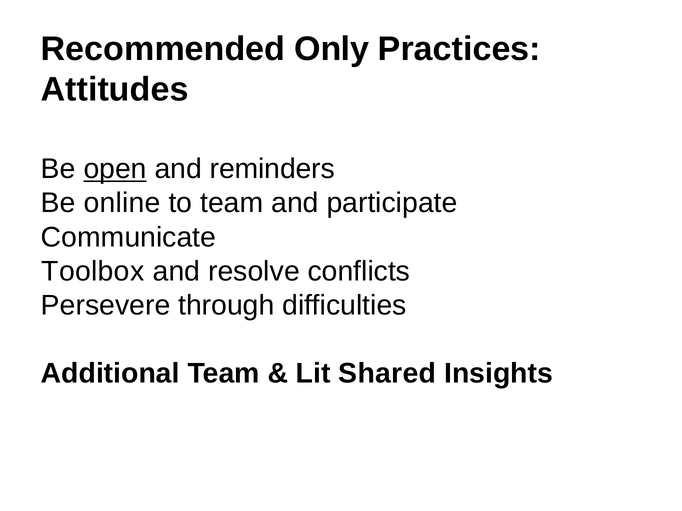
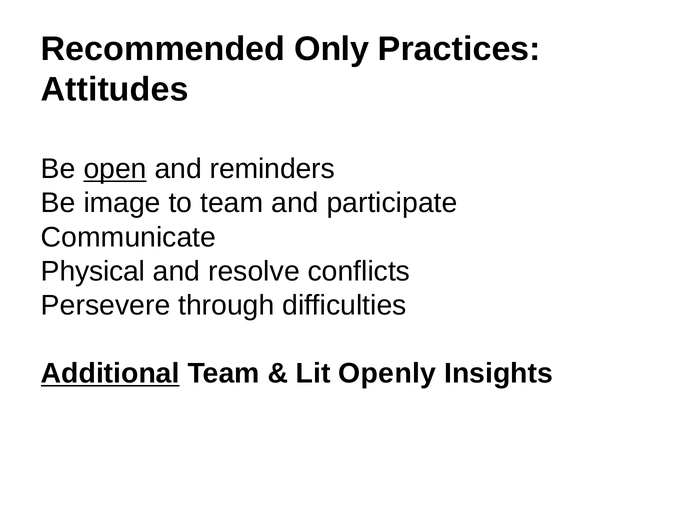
online: online -> image (122, 203)
Toolbox: Toolbox -> Physical (93, 272)
Additional underline: none -> present (110, 374)
Shared: Shared -> Openly (387, 374)
